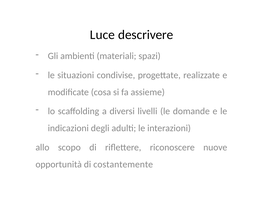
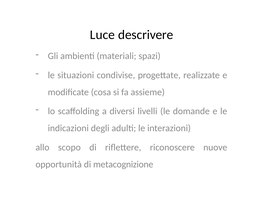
costantemente: costantemente -> metacognizione (123, 165)
